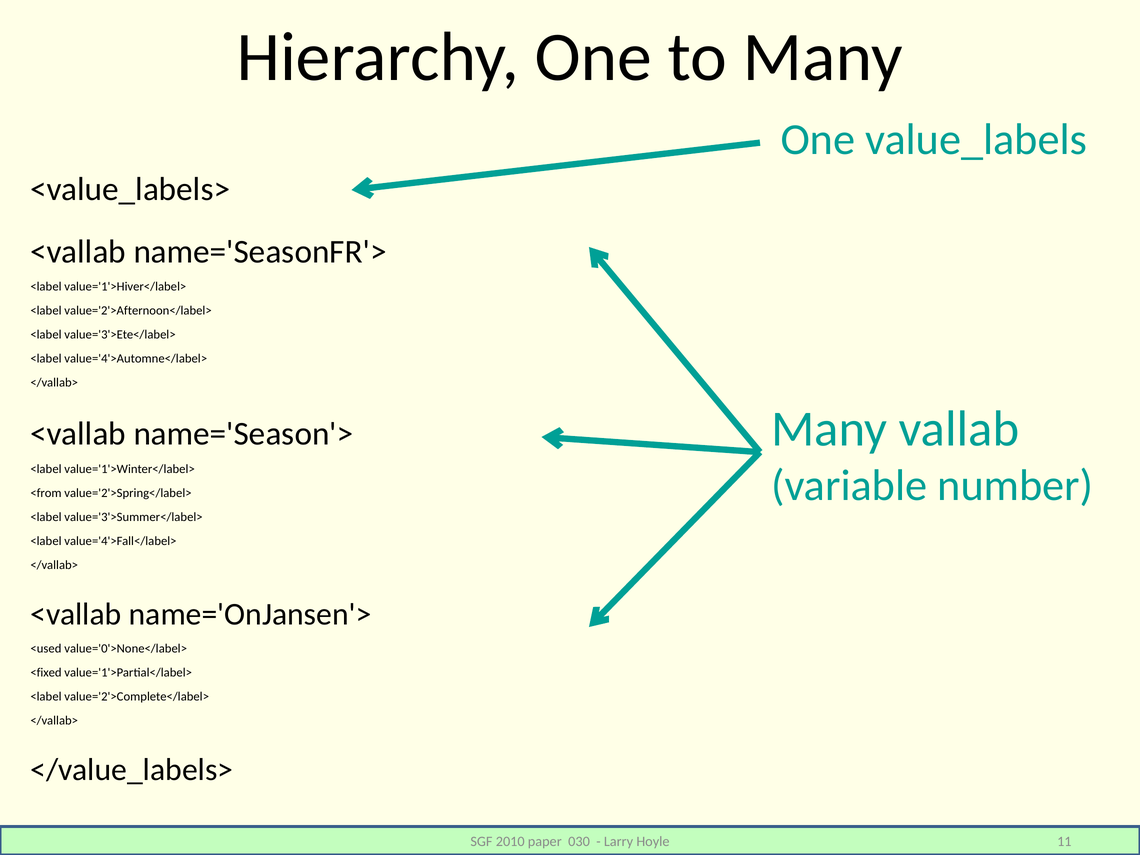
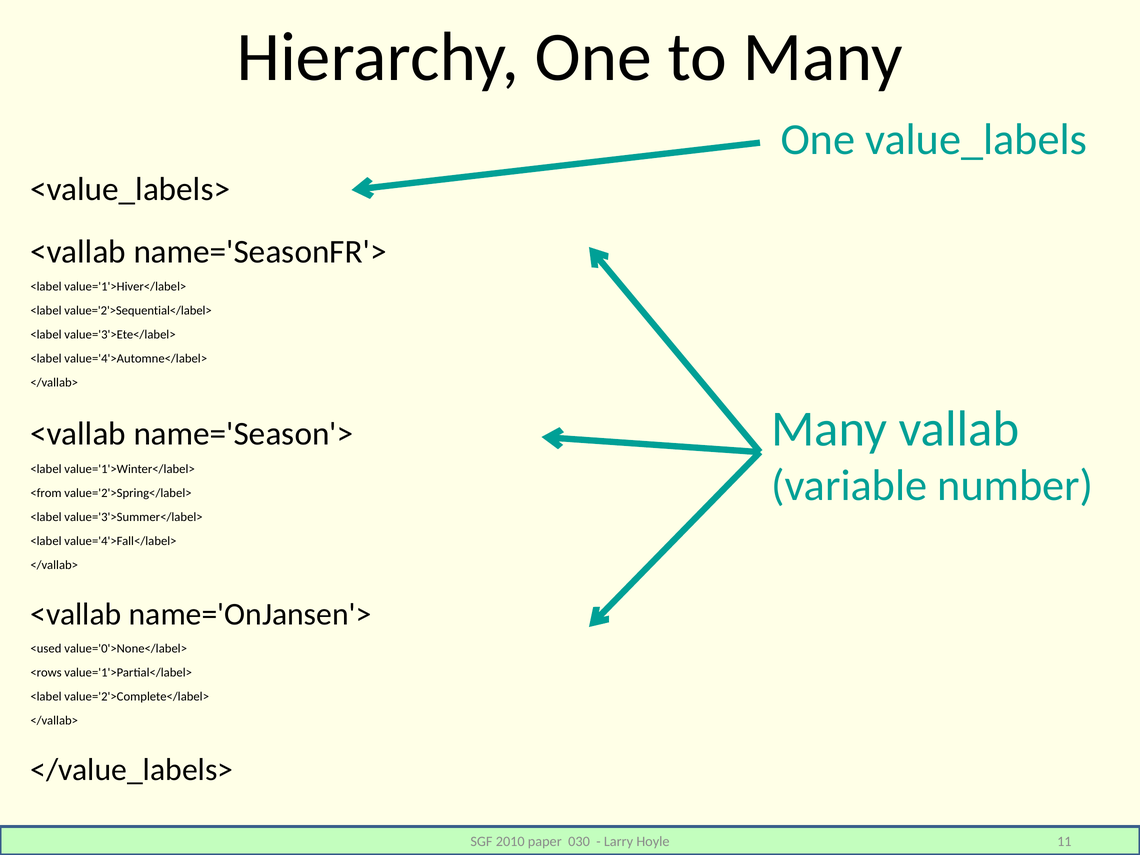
value='2'>Afternoon</label>: value='2'>Afternoon</label> -> value='2'>Sequential</label> (138, 311)
<fixed: <fixed -> <rows (46, 672)
